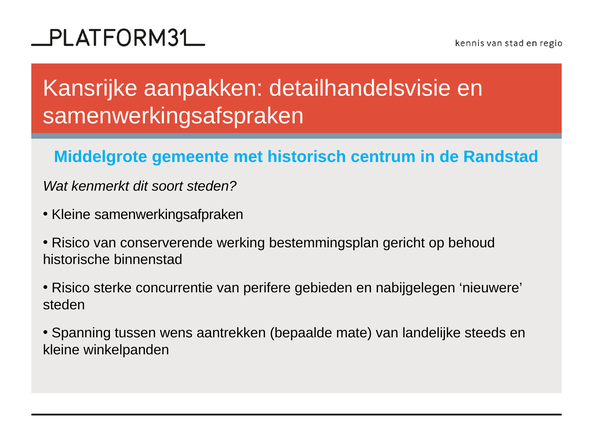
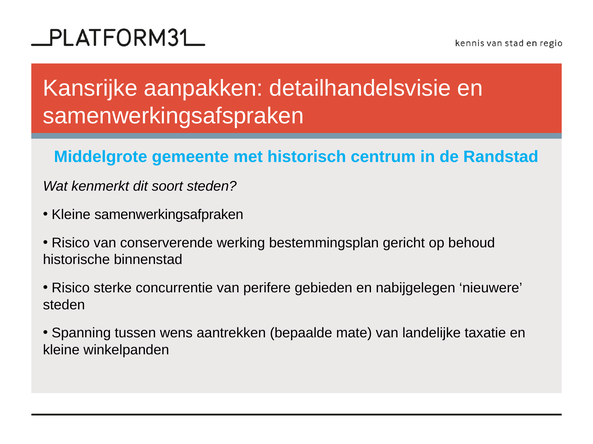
steeds: steeds -> taxatie (485, 334)
